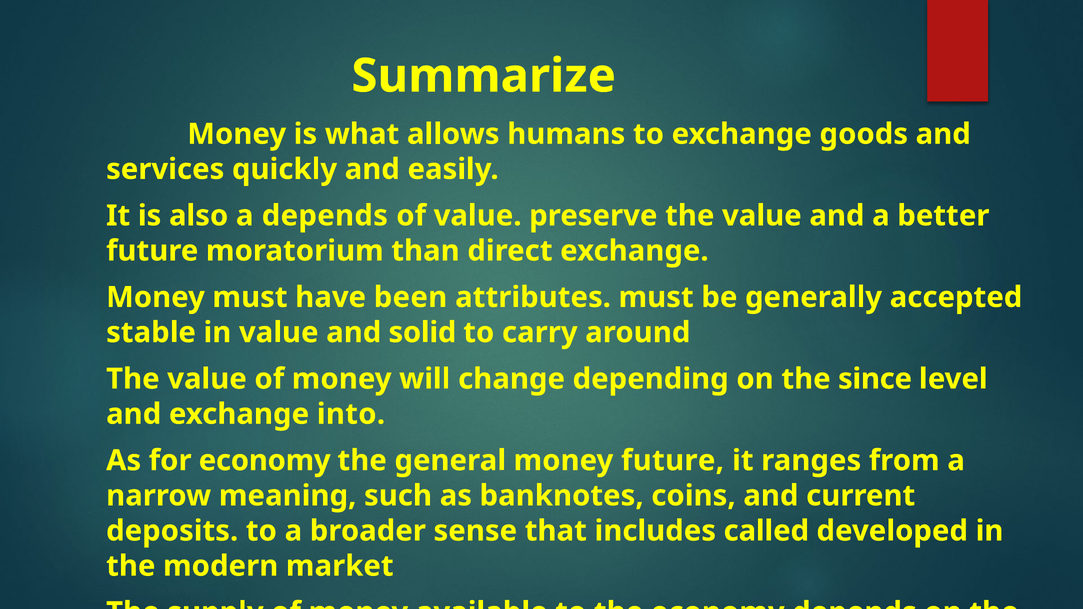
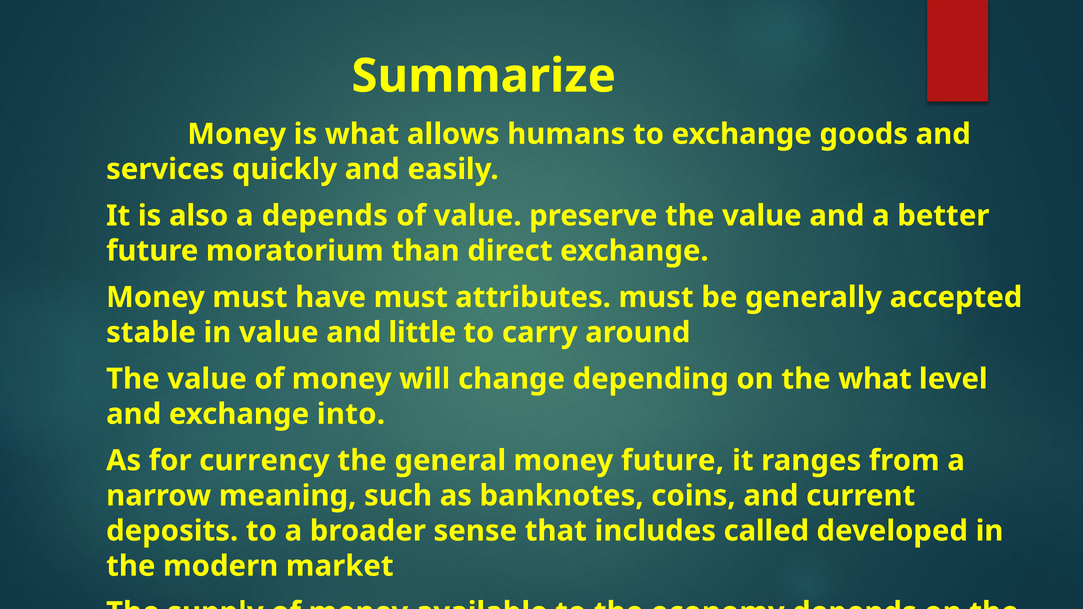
have been: been -> must (411, 297)
solid: solid -> little (422, 333)
the since: since -> what (875, 379)
for economy: economy -> currency (264, 461)
